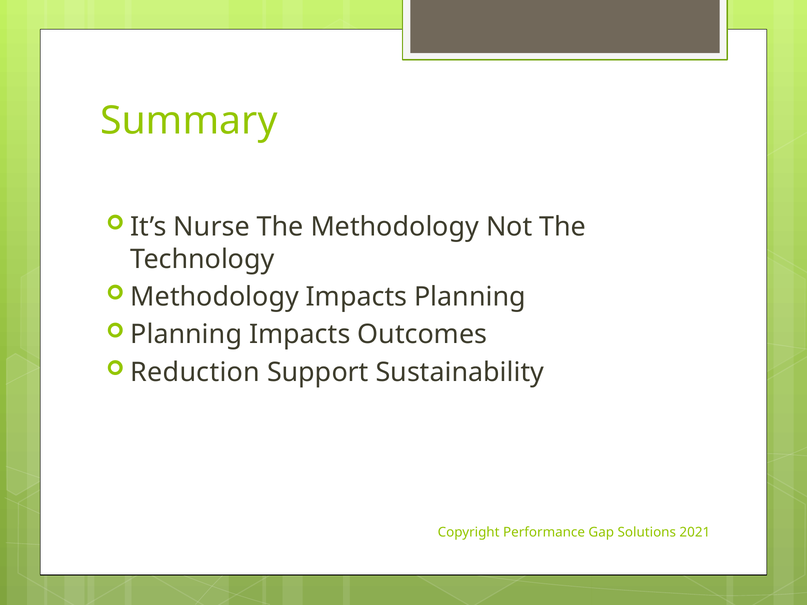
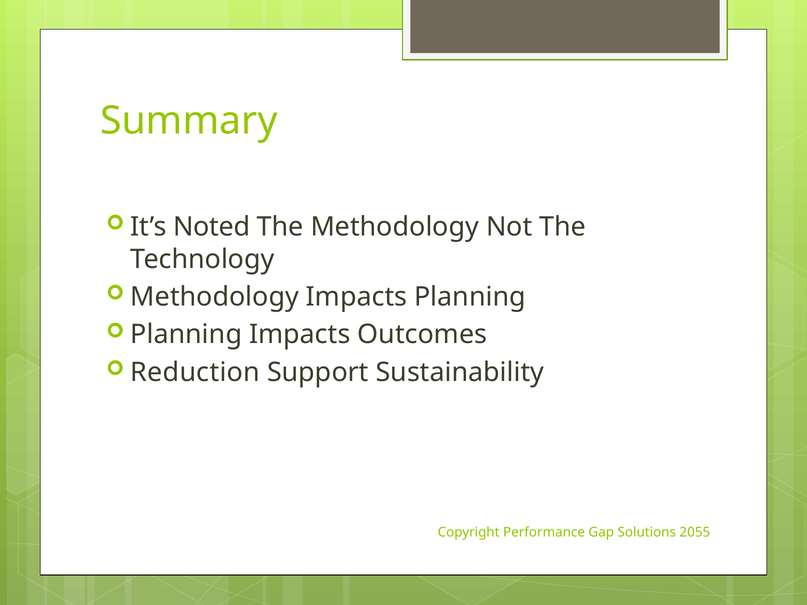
Nurse: Nurse -> Noted (212, 227)
2021: 2021 -> 2055 (695, 532)
